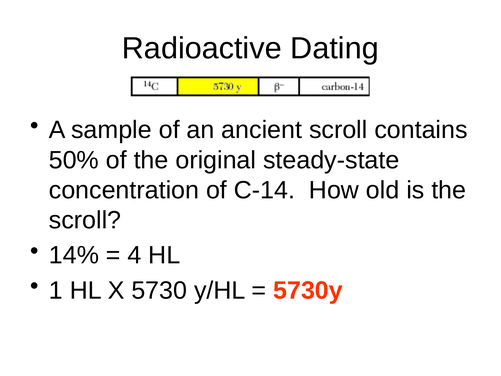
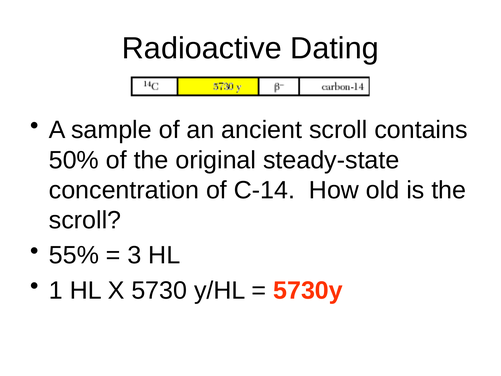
14%: 14% -> 55% (74, 255)
4: 4 -> 3 (134, 255)
